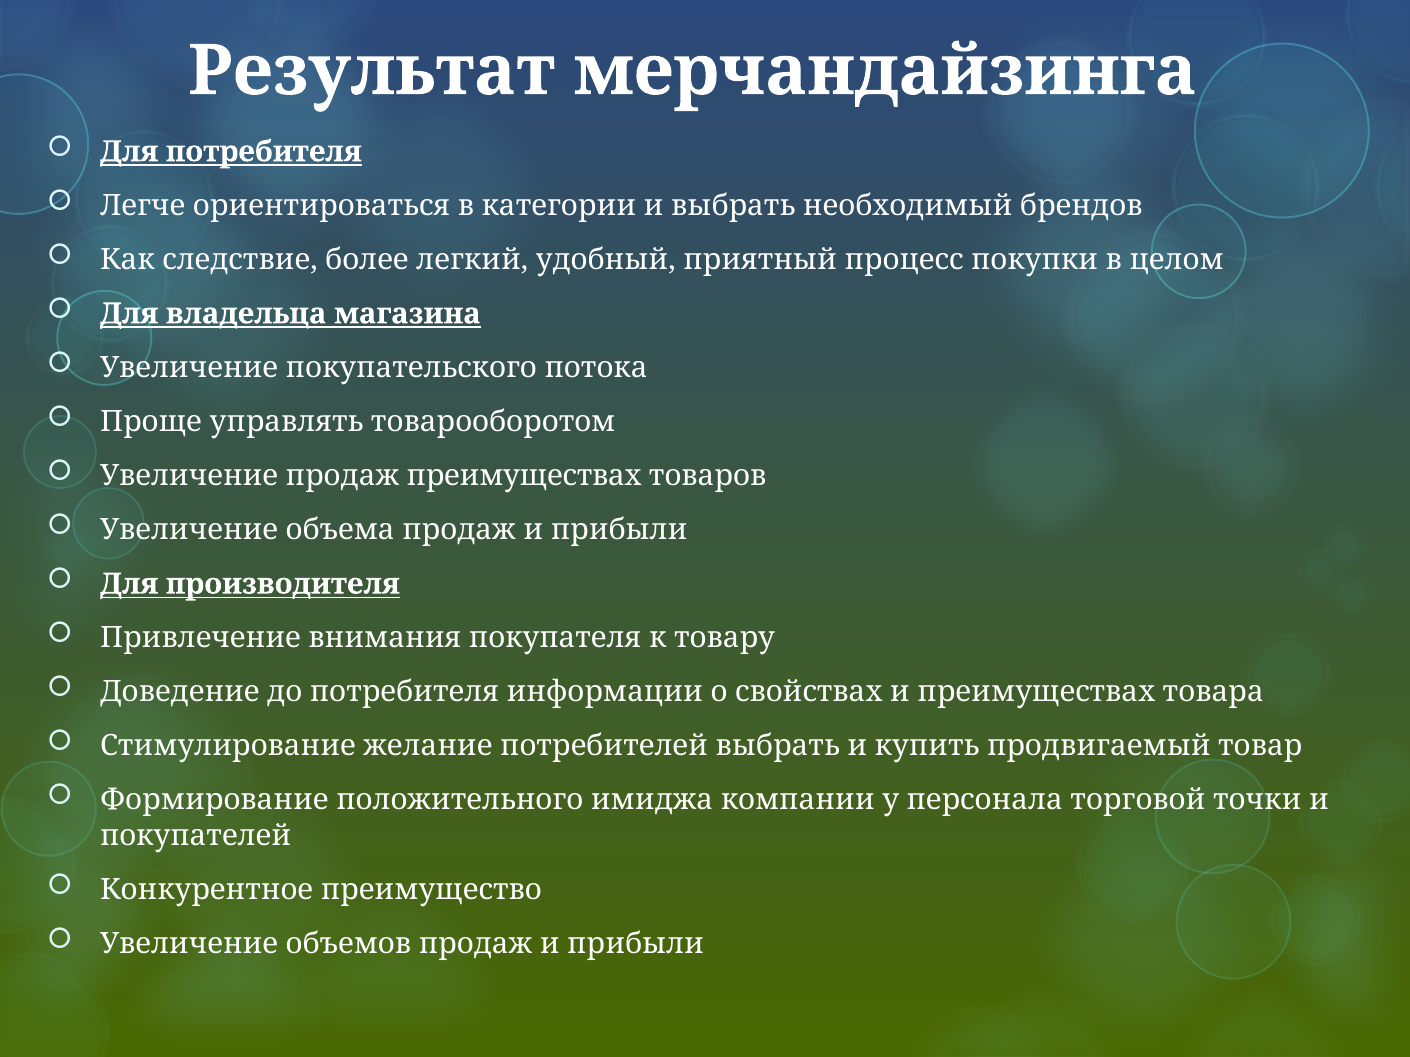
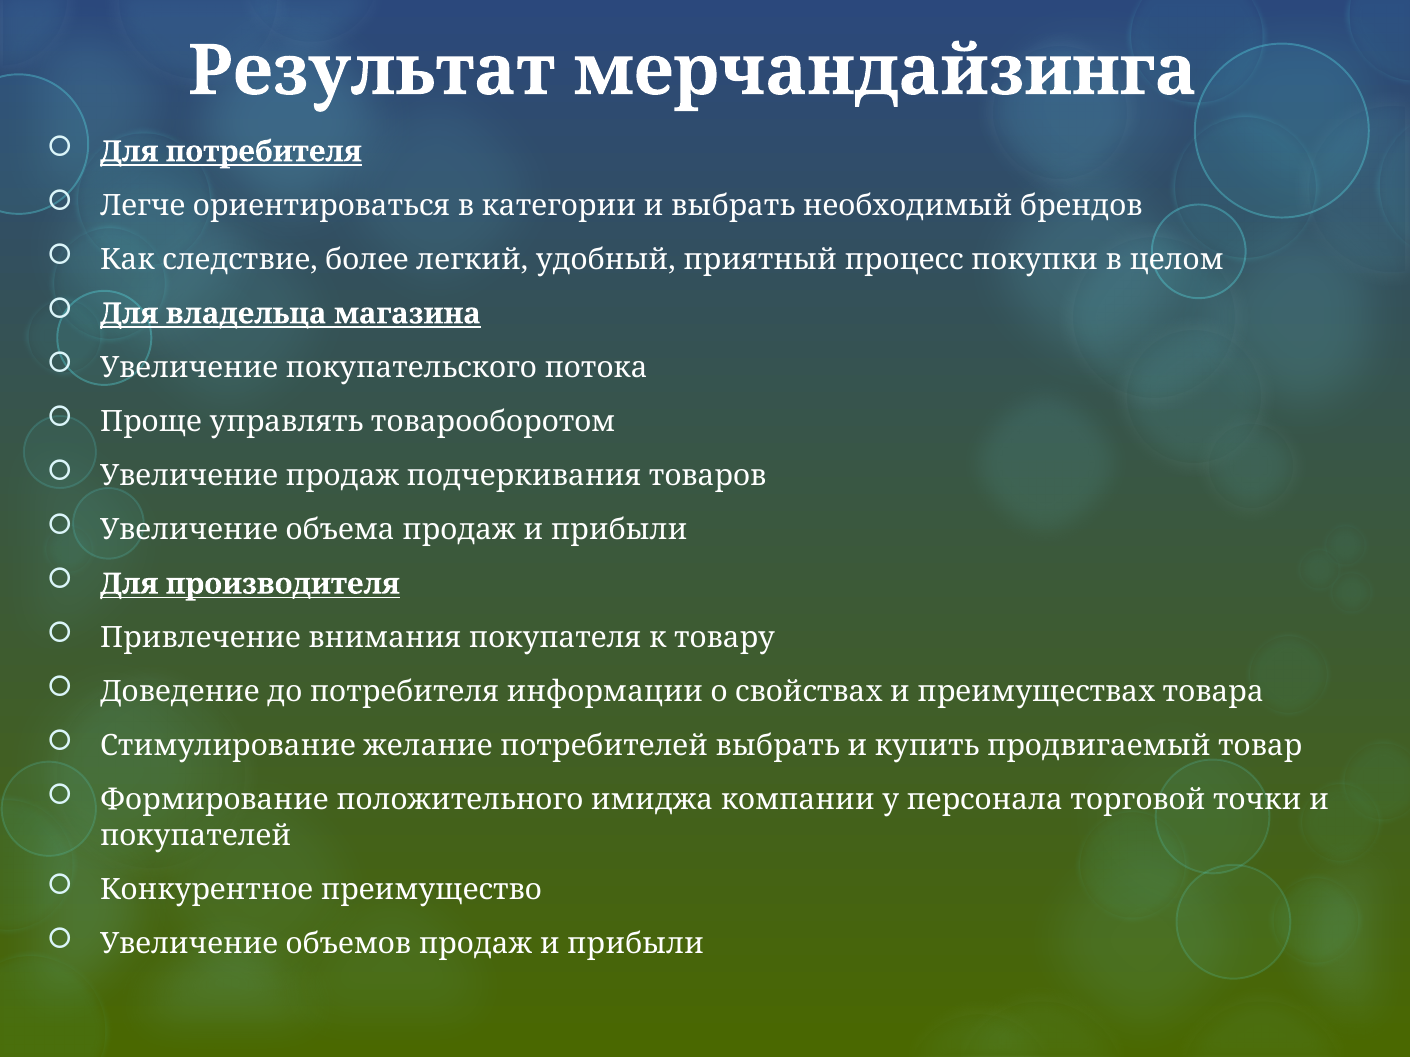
продаж преимуществах: преимуществах -> подчеркивания (524, 476)
